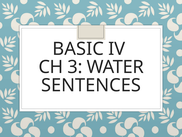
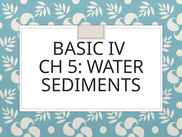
3: 3 -> 5 (75, 67)
SENTENCES: SENTENCES -> SEDIMENTS (91, 85)
